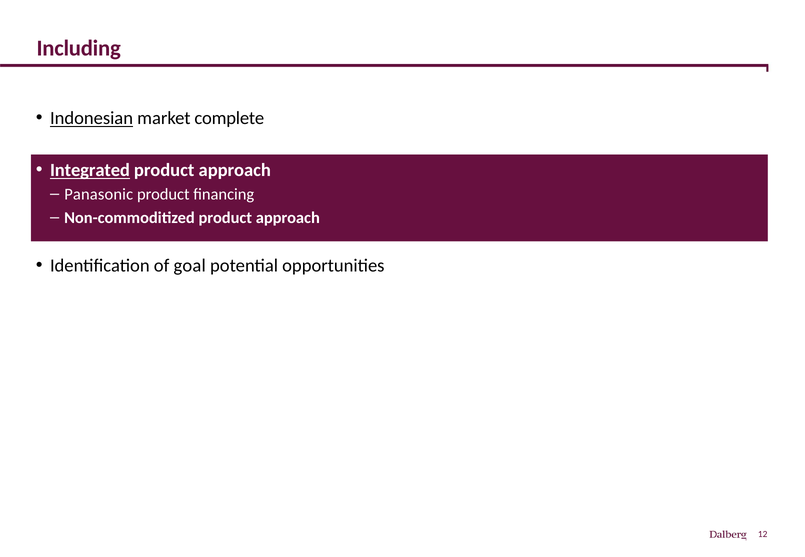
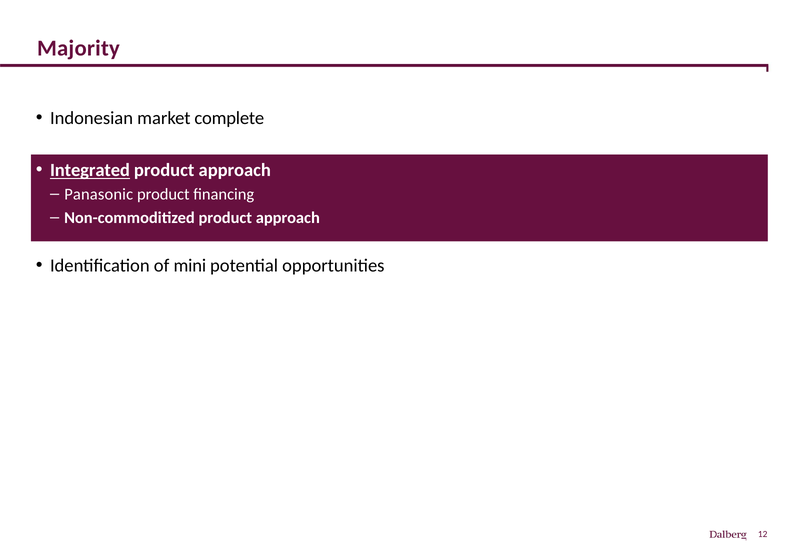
Including: Including -> Majority (78, 48)
Indonesian underline: present -> none (92, 118)
goal: goal -> mini (190, 266)
